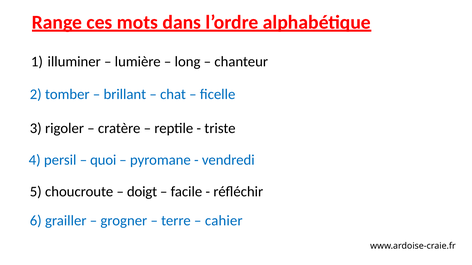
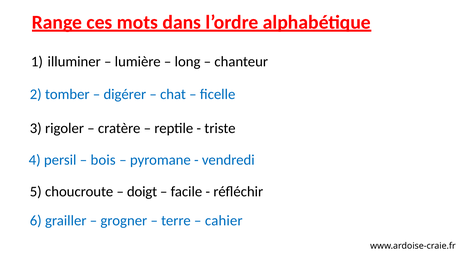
brillant: brillant -> digérer (125, 94)
quoi: quoi -> bois (103, 160)
